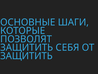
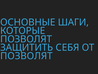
ЗАЩИТИТЬ: ЗАЩИТИТЬ -> ПОЗВОЛЯТ (26, 56)
